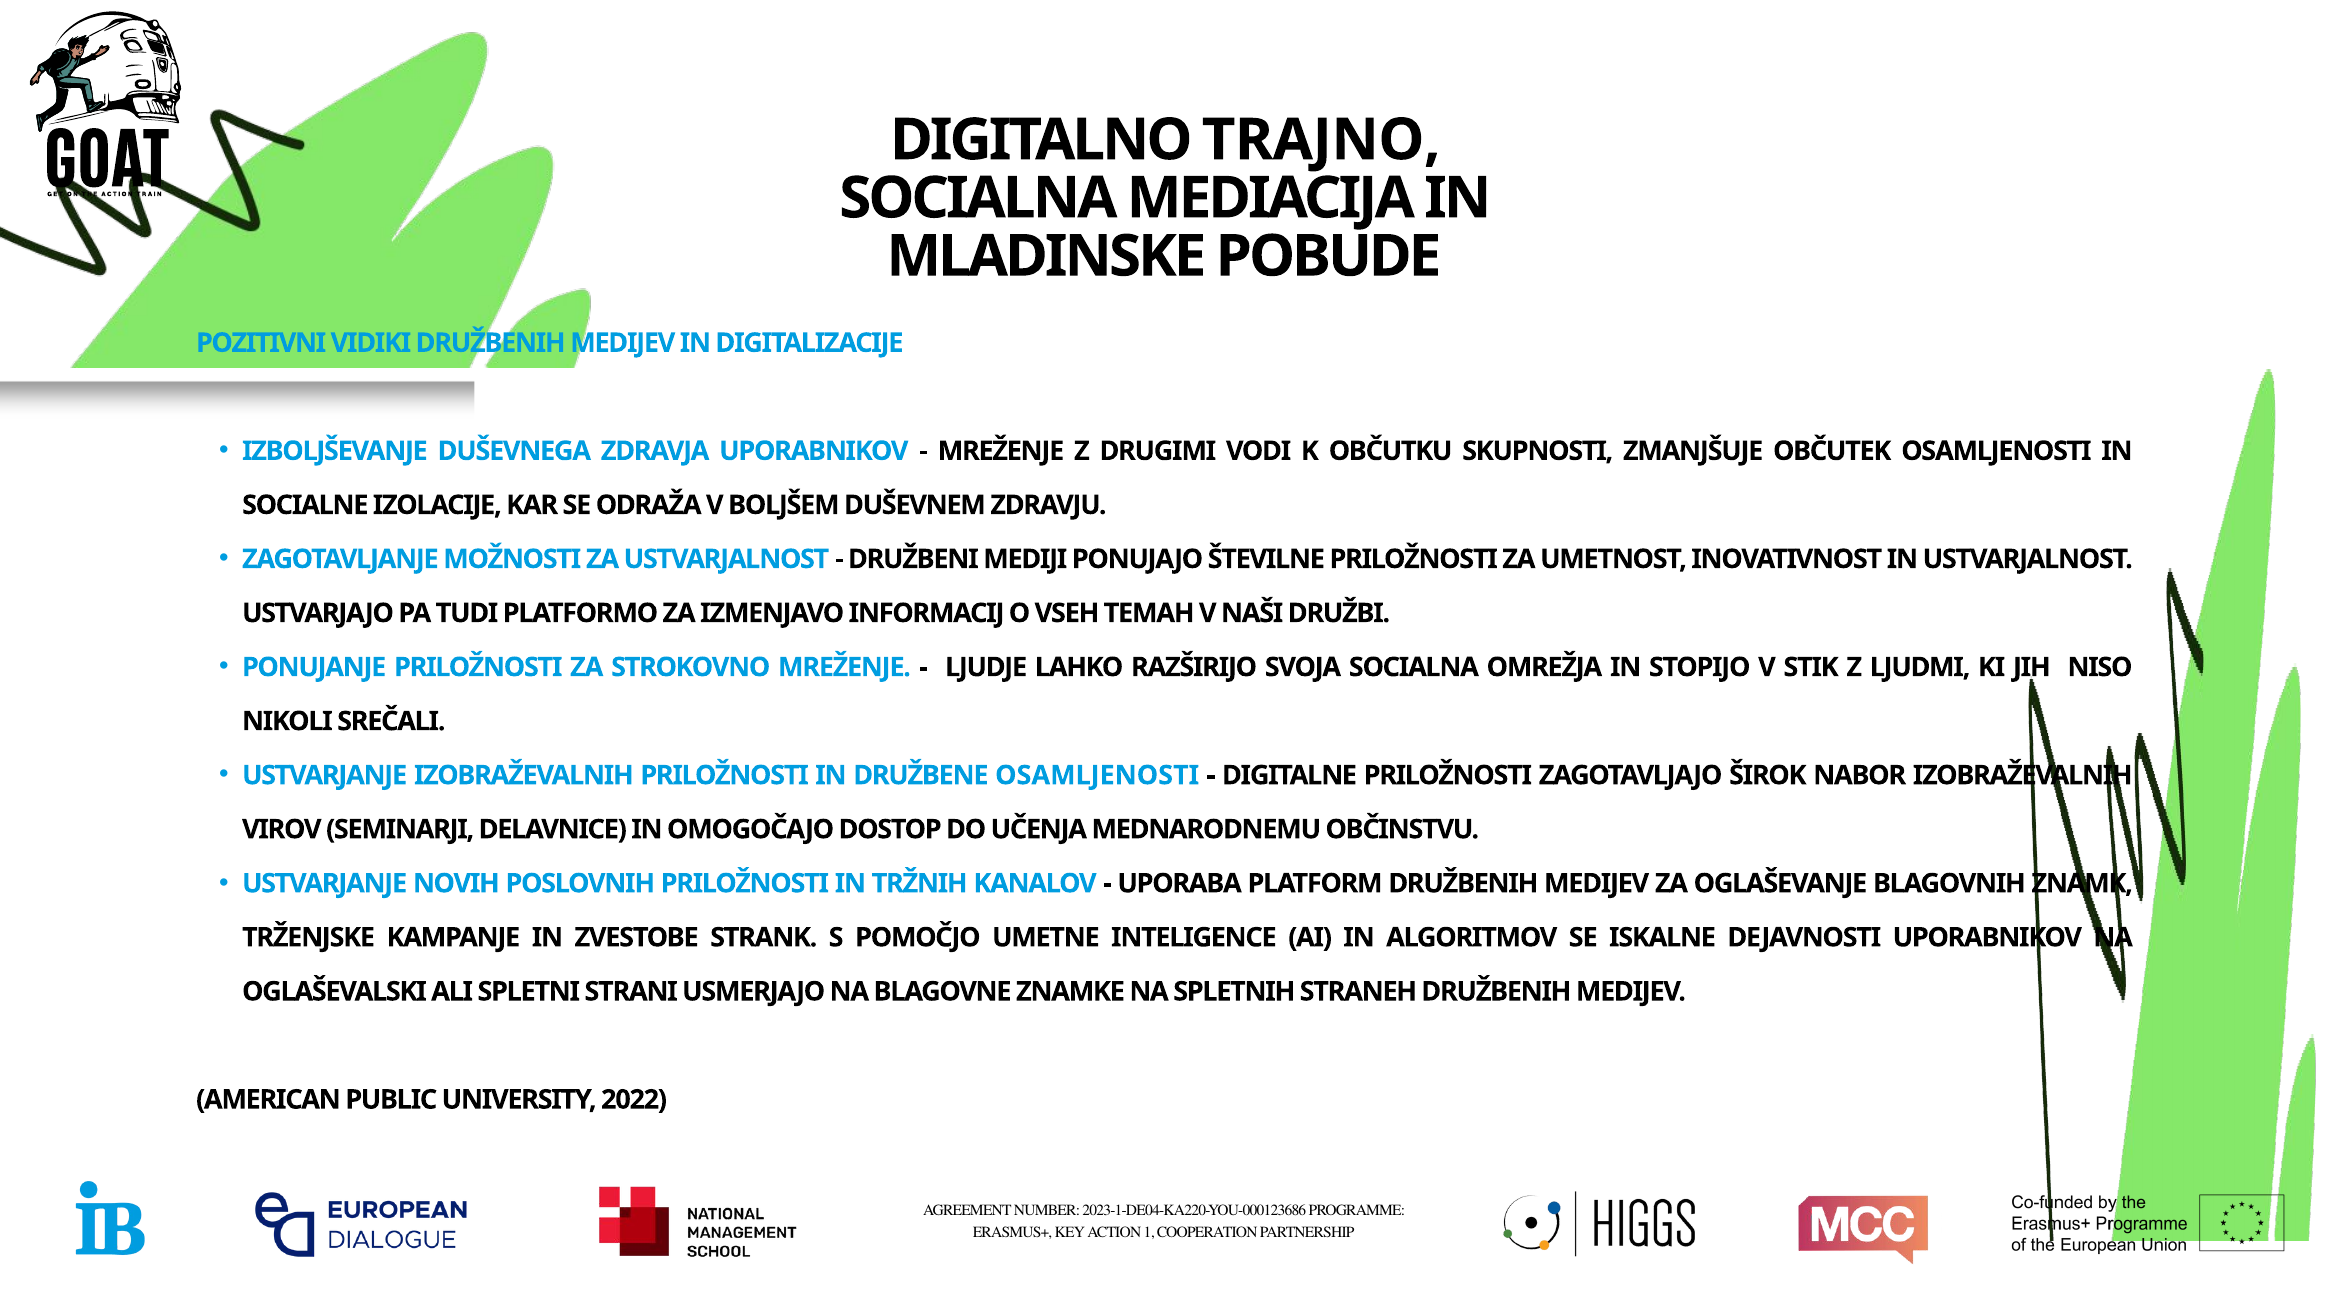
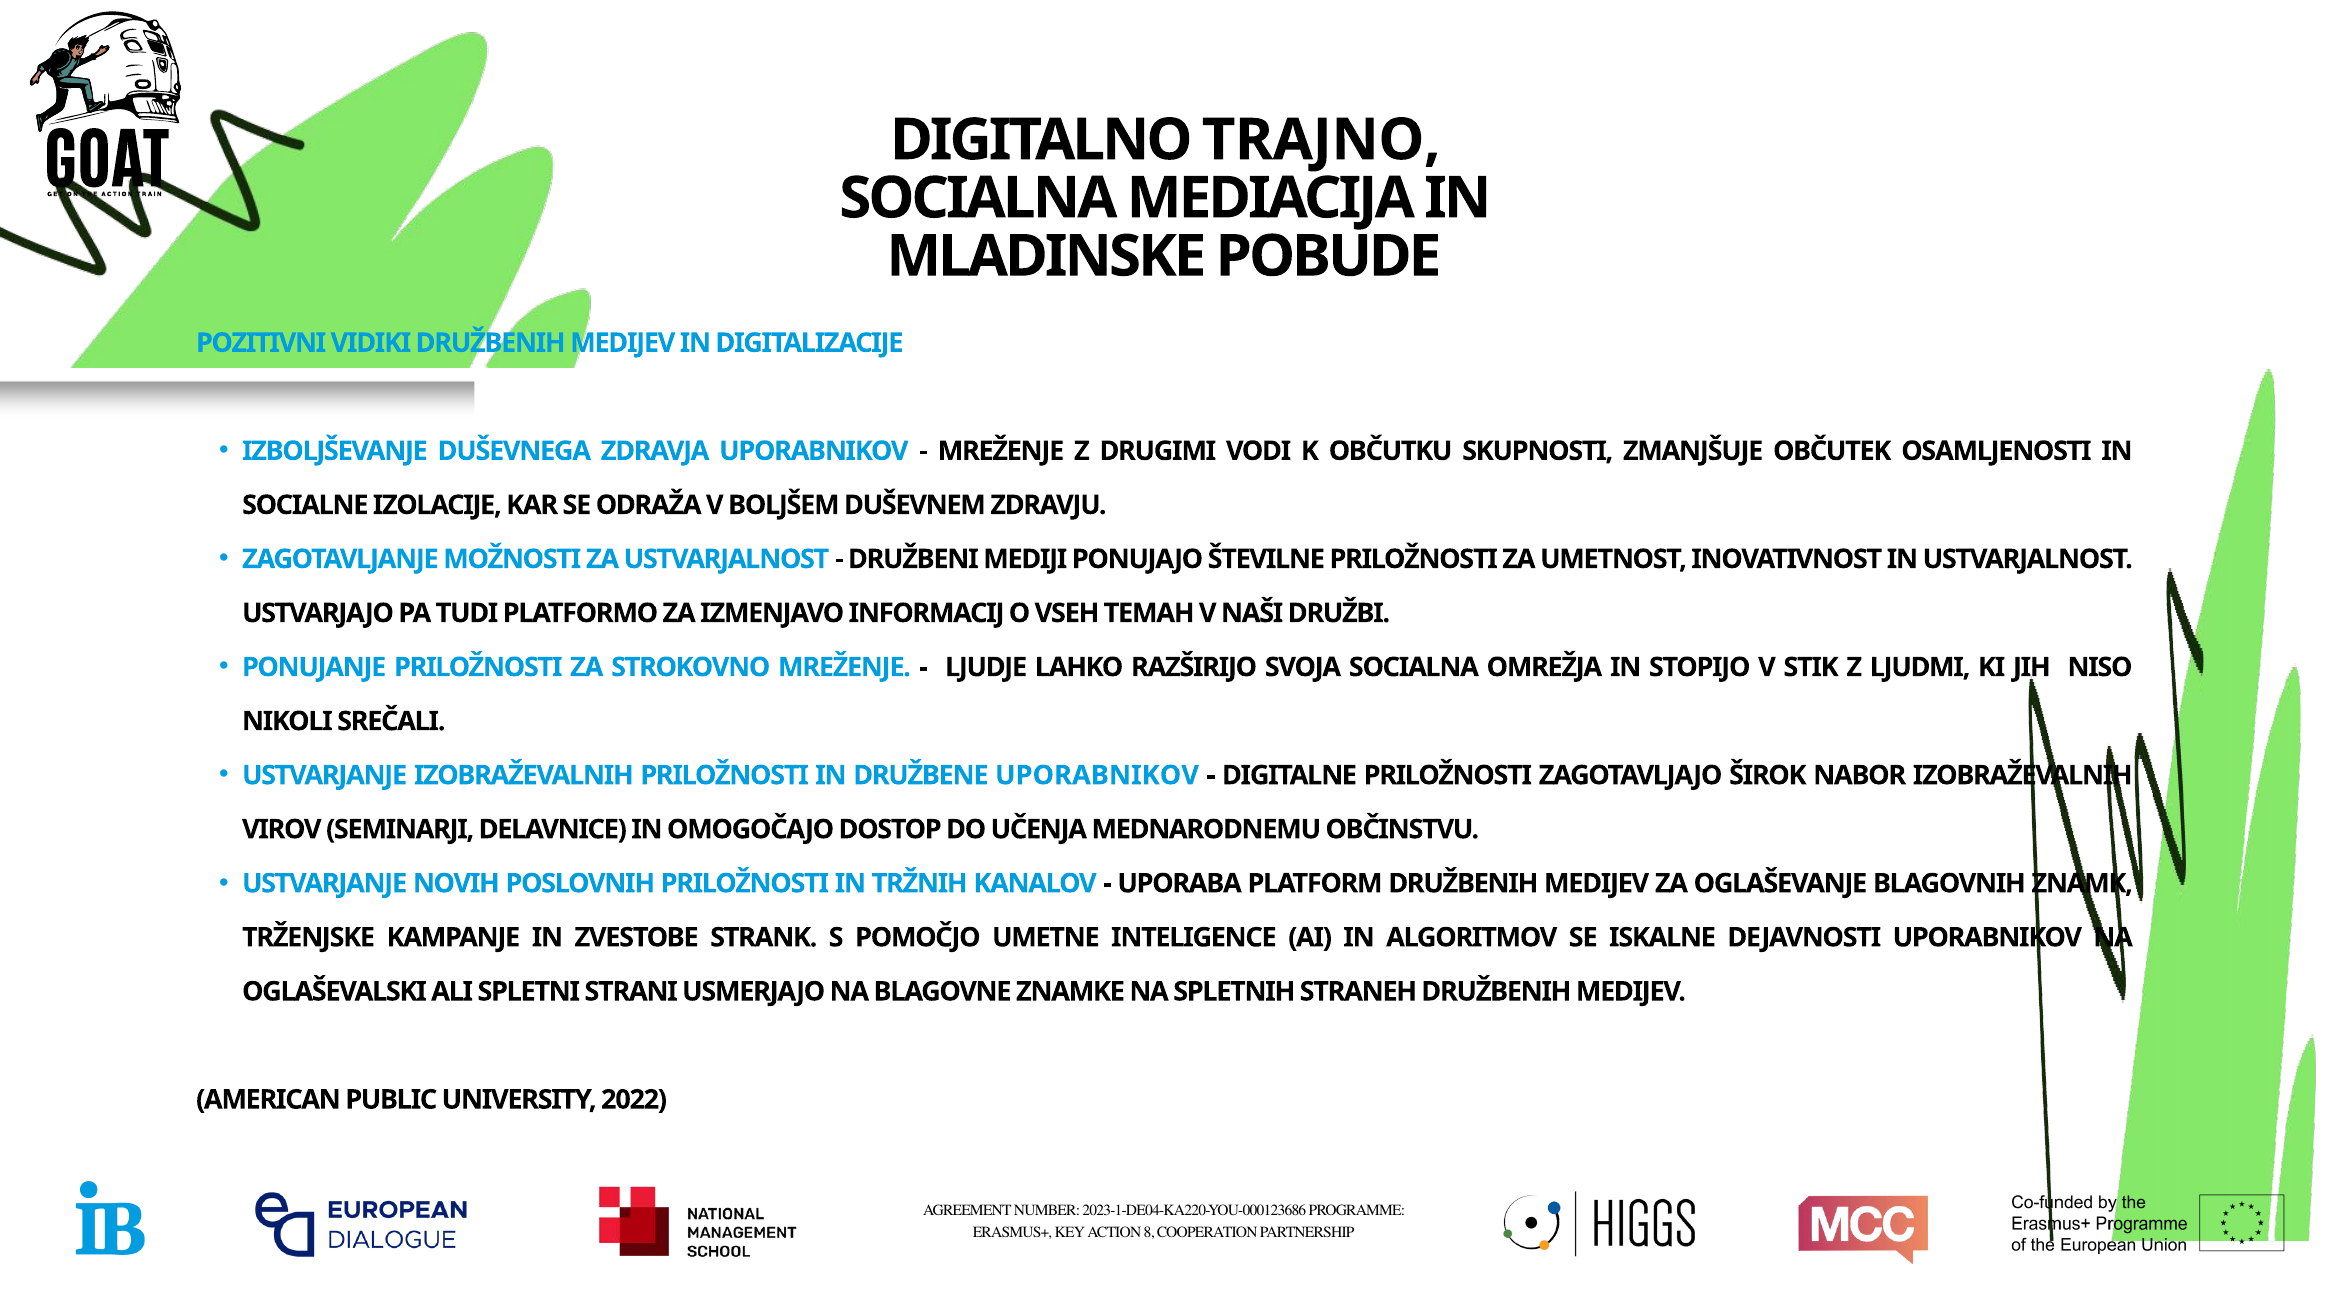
DRUŽBENE OSAMLJENOSTI: OSAMLJENOSTI -> UPORABNIKOV (1097, 775)
1: 1 -> 8 (1149, 1232)
